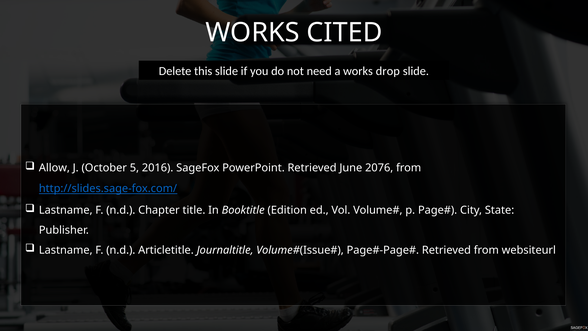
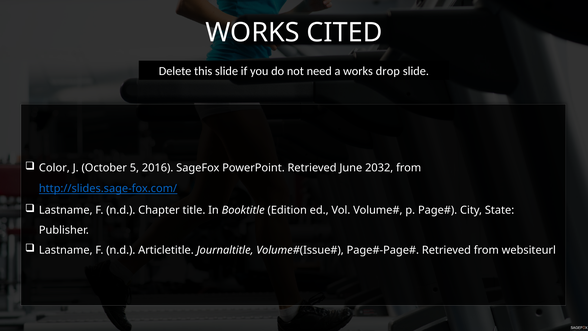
Allow: Allow -> Color (54, 168)
2076: 2076 -> 2032 (379, 168)
